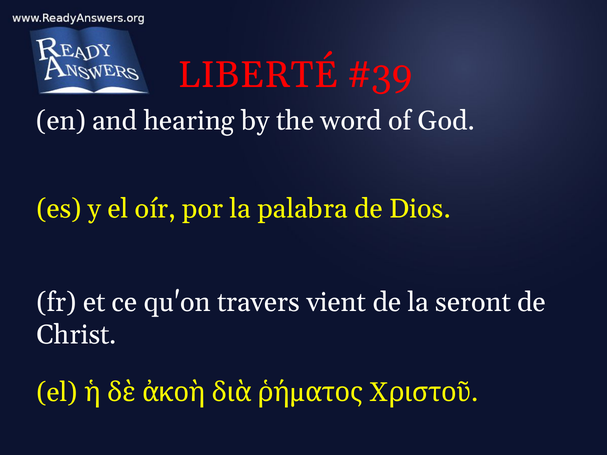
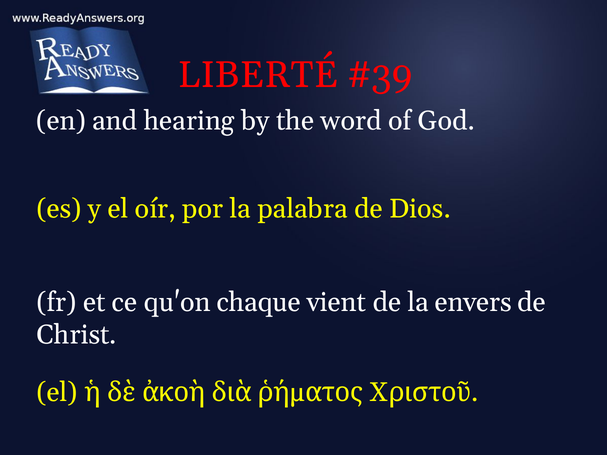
travers: travers -> chaque (259, 302)
seront: seront -> envers (473, 302)
